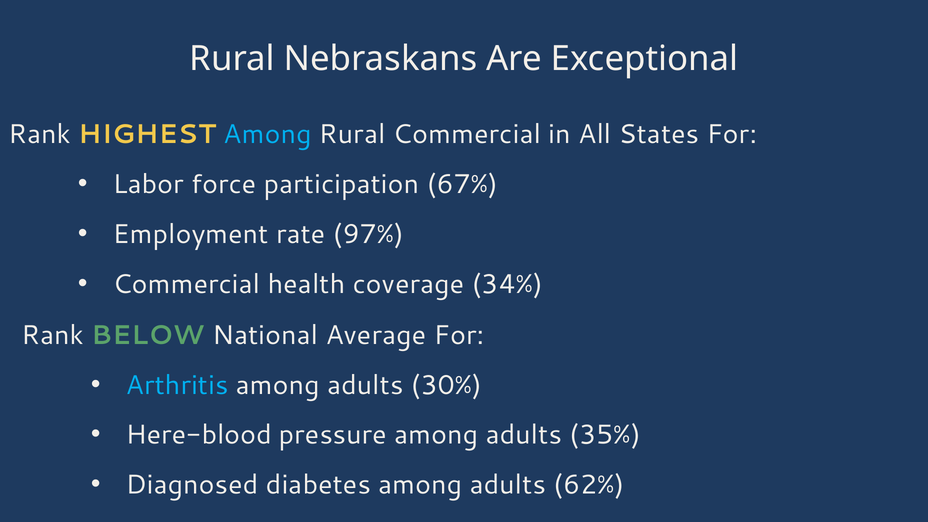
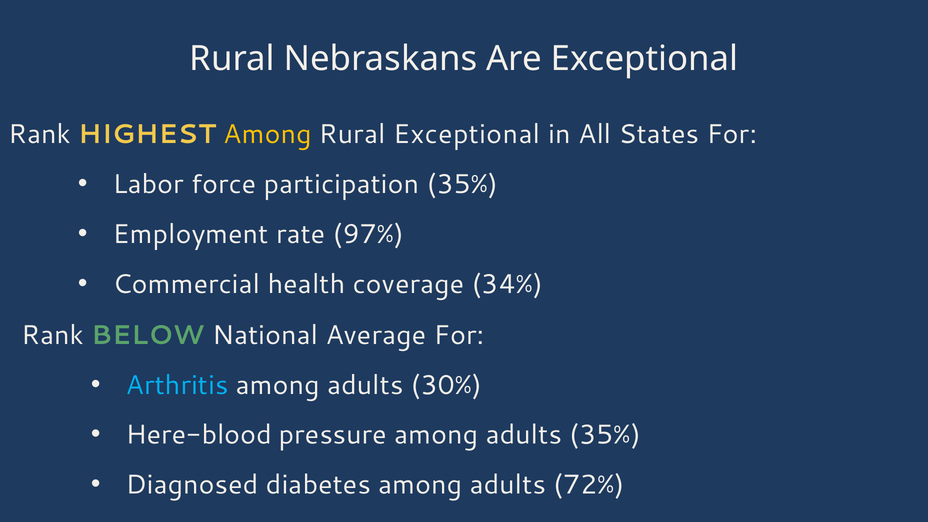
Among colour: light blue -> yellow (268, 134)
Rural Commercial: Commercial -> Exceptional (467, 134)
participation 67%: 67% -> 35% (462, 184)
62%: 62% -> 72% (589, 485)
